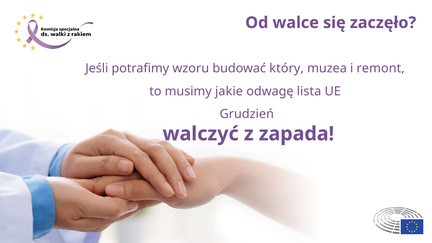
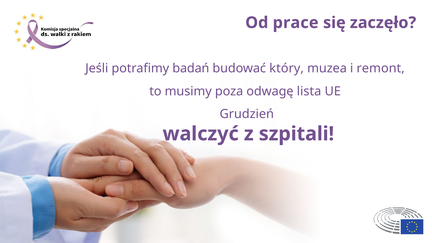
walce: walce -> prace (296, 23)
wzoru: wzoru -> badań (191, 68)
jakie: jakie -> poza (229, 91)
zapada: zapada -> szpitali (296, 134)
